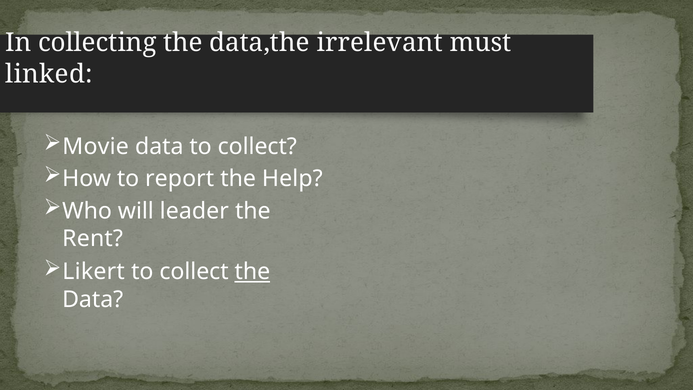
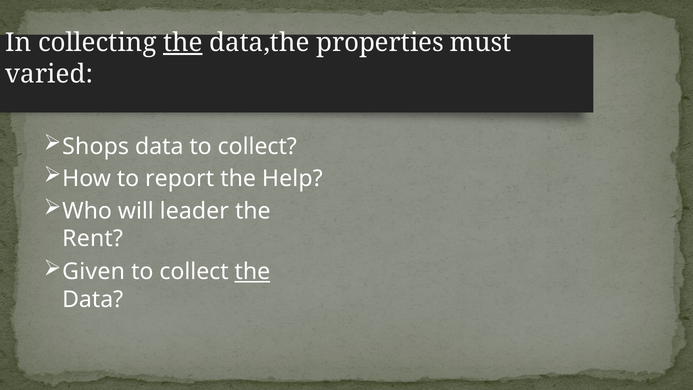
the underline: none -> present (183, 43)
irrelevant: irrelevant -> properties (380, 43)
linked: linked -> varied (49, 74)
Movie: Movie -> Shops (96, 147)
Likert: Likert -> Given (94, 272)
